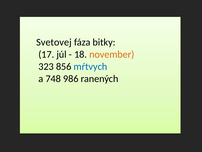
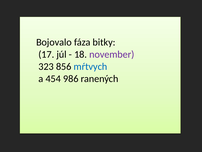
Svetovej: Svetovej -> Bojovalo (54, 42)
november colour: orange -> purple (112, 54)
748: 748 -> 454 (53, 79)
